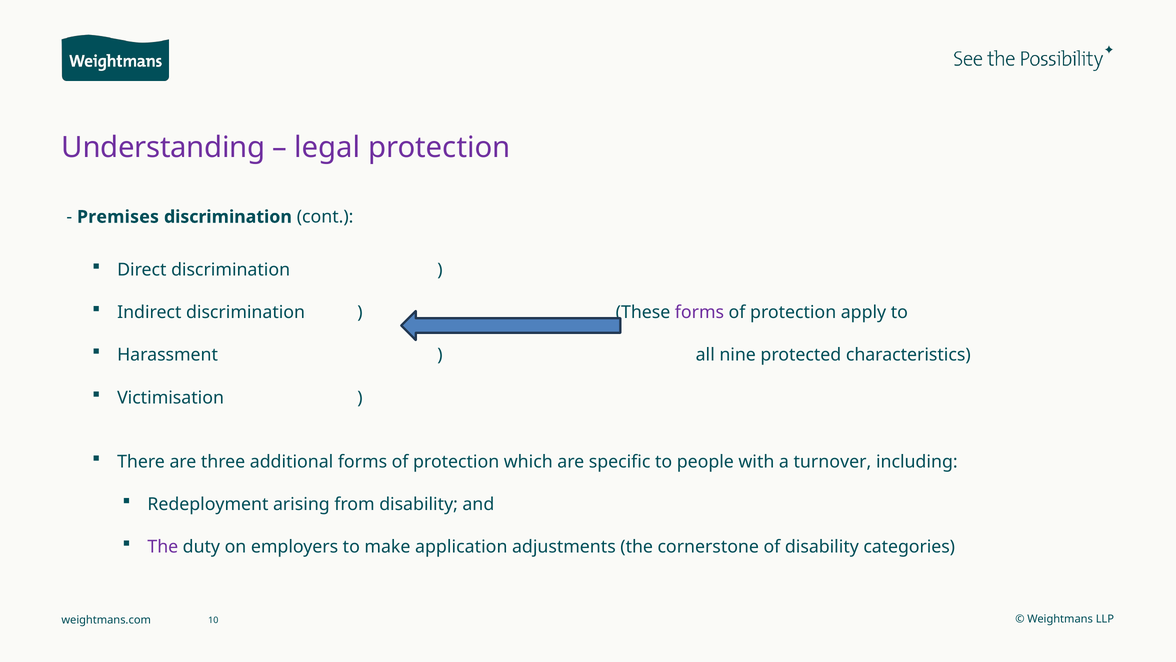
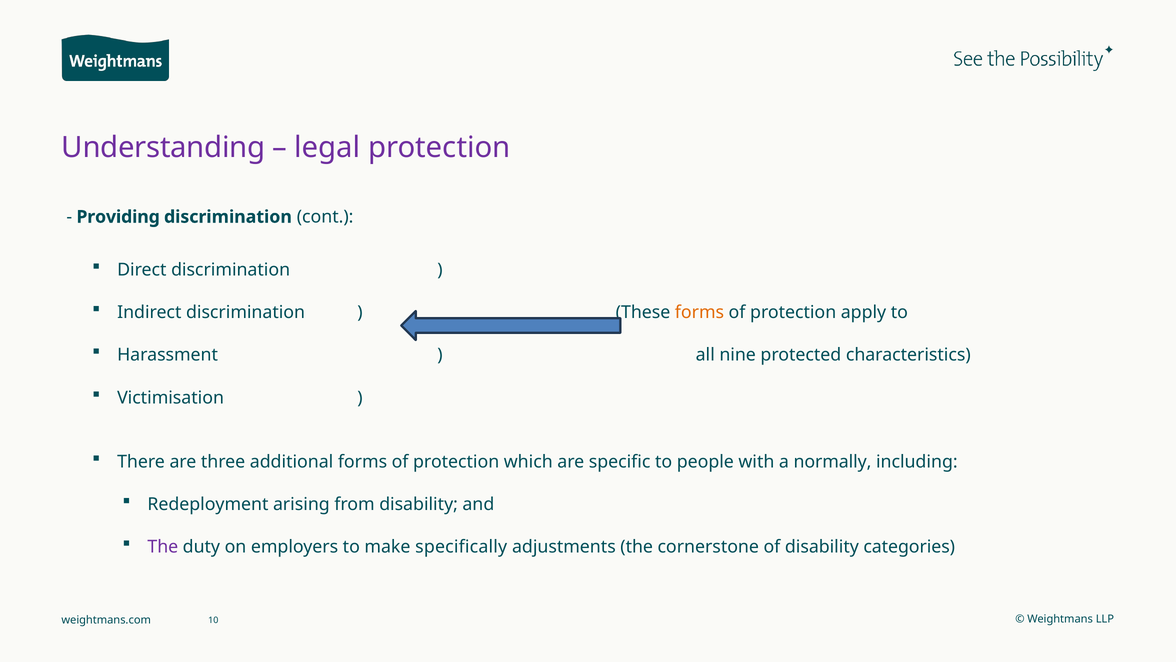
Premises: Premises -> Providing (118, 217)
forms colour: purple -> orange (699, 312)
turnover: turnover -> normally (832, 462)
application: application -> specifically (461, 547)
